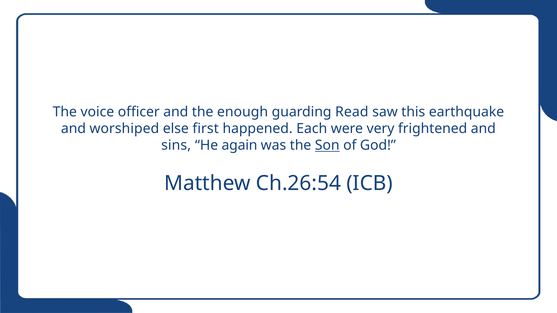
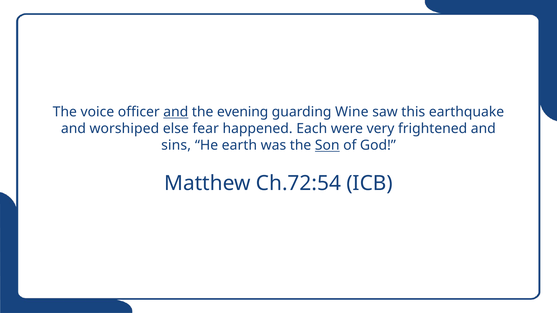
and underline: none -> present (176, 112)
enough: enough -> evening (243, 112)
Read: Read -> Wine (352, 112)
first: first -> fear (206, 129)
again: again -> earth (239, 146)
Ch.26:54: Ch.26:54 -> Ch.72:54 (298, 184)
